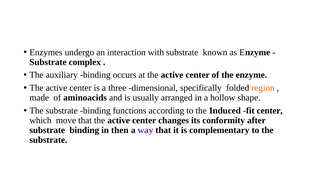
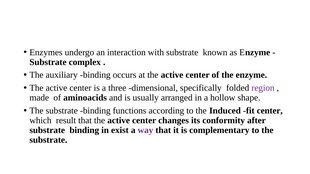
region colour: orange -> purple (263, 88)
move: move -> result (66, 121)
then: then -> exist (120, 130)
